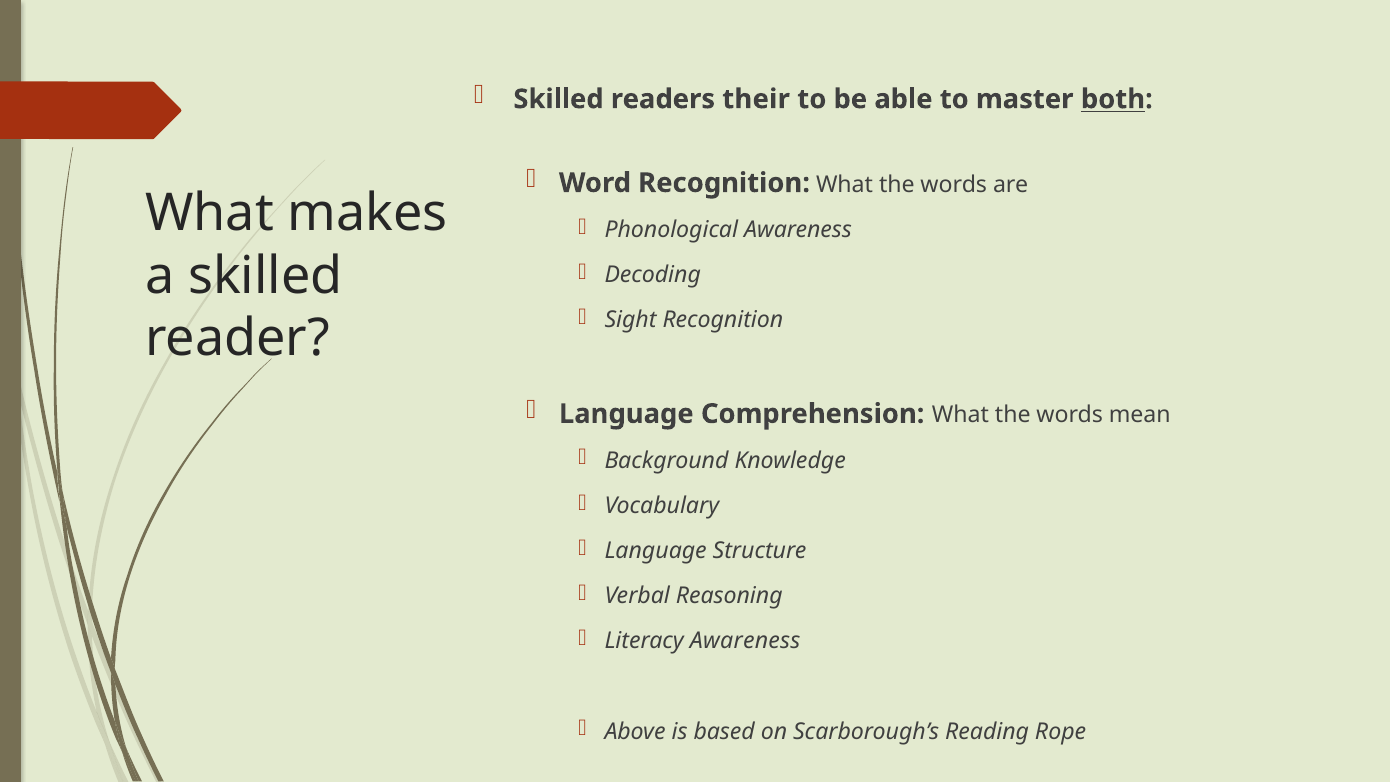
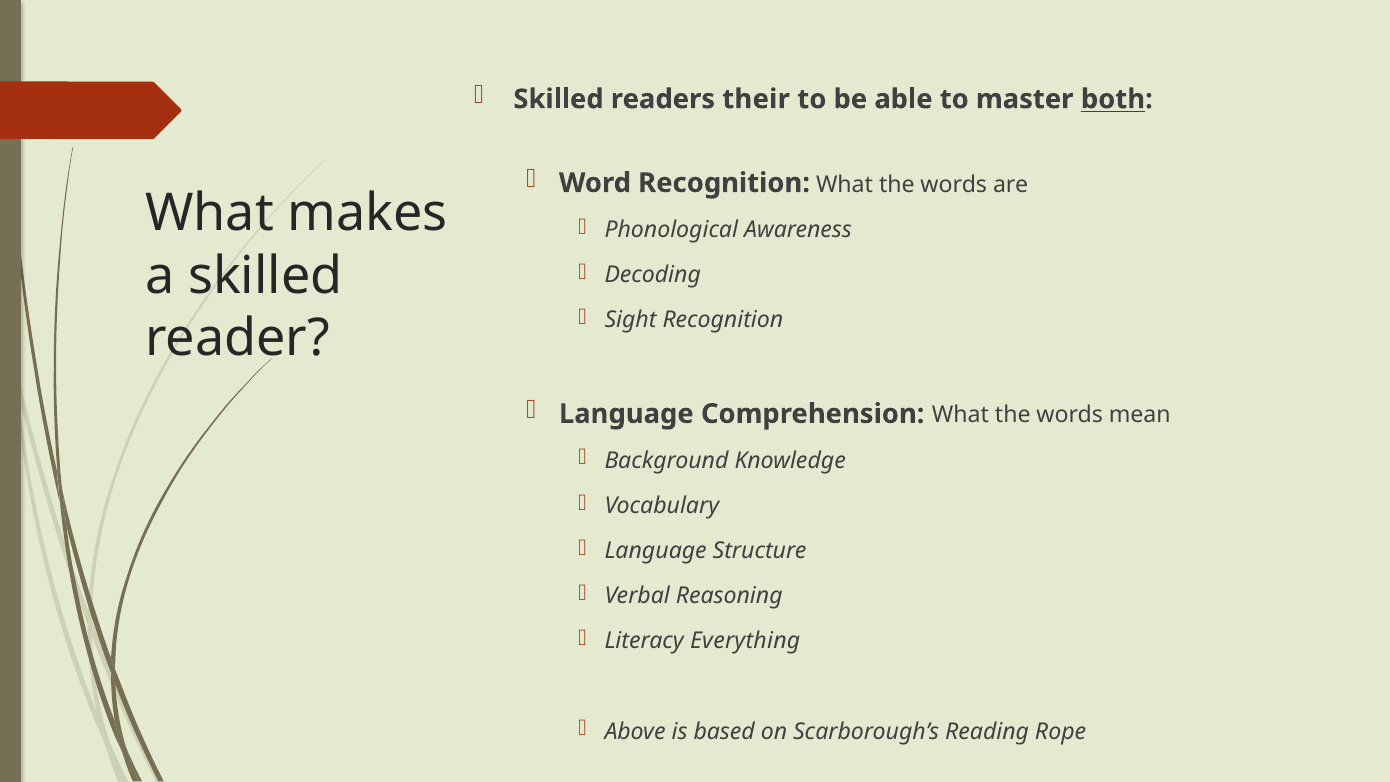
Literacy Awareness: Awareness -> Everything (745, 641)
